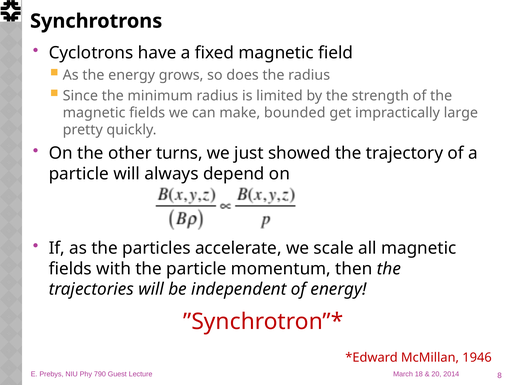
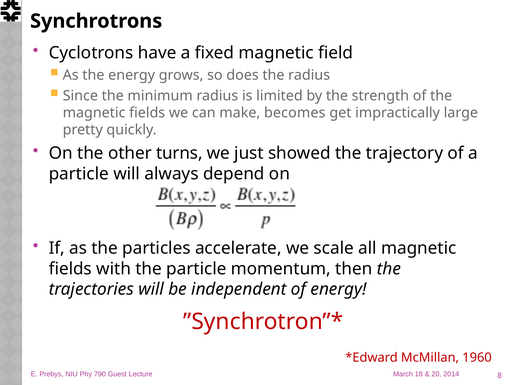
bounded: bounded -> becomes (295, 113)
1946: 1946 -> 1960 (477, 358)
